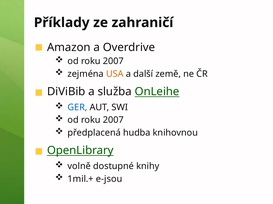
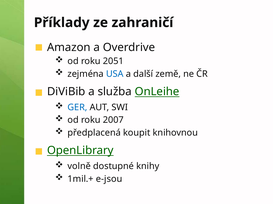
2007: 2007 -> 2051 (113, 61)
USA colour: orange -> blue (115, 74)
hudba: hudba -> koupit (137, 133)
